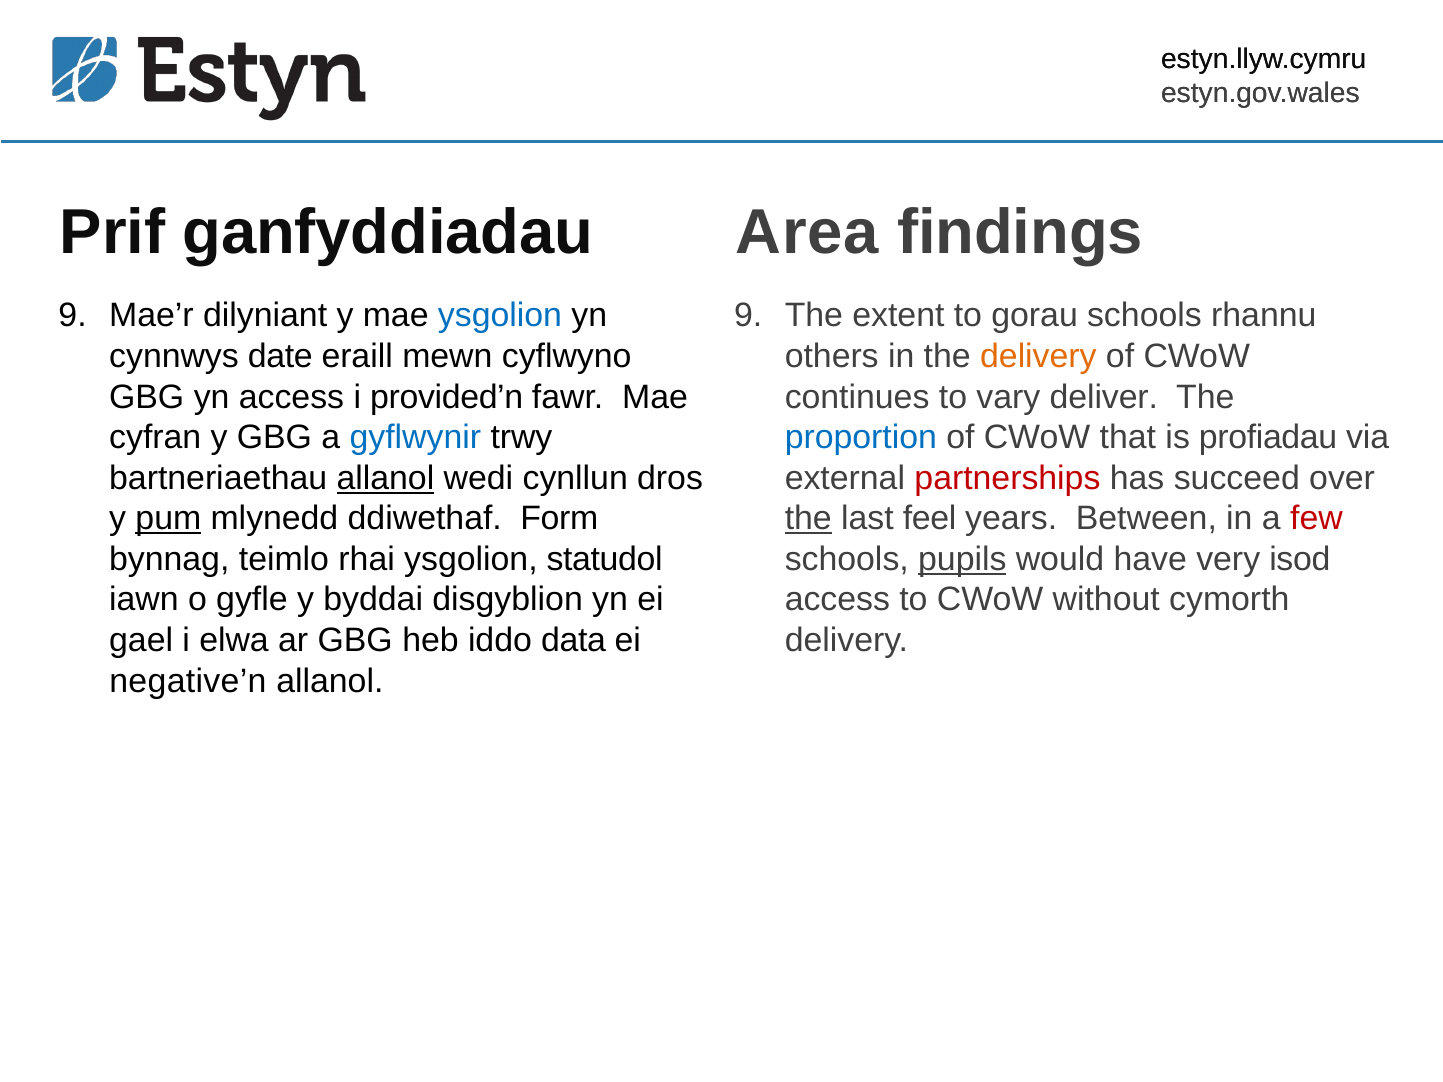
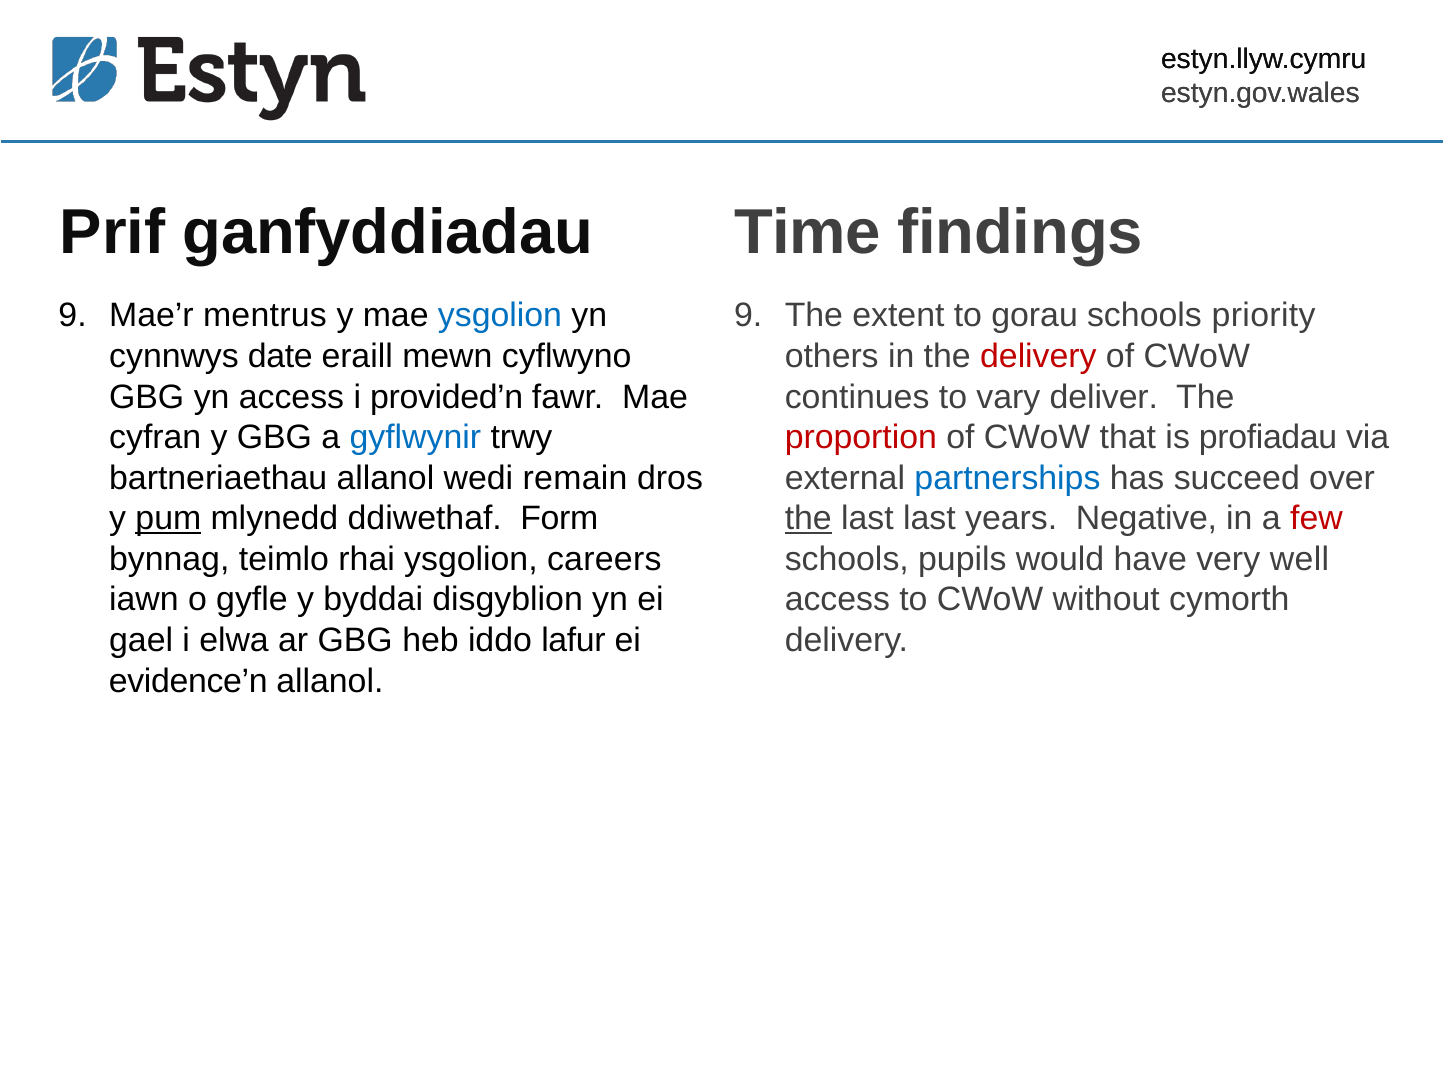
Area: Area -> Time (808, 233)
dilyniant: dilyniant -> mentrus (265, 316)
rhannu: rhannu -> priority (1264, 316)
delivery colour: orange -> red (1038, 356)
proportion colour: blue -> red (861, 438)
allanol underline: present -> none (385, 478)
cynllun: cynllun -> remain (575, 478)
partnerships colour: red -> blue (1007, 478)
last feel: feel -> last (929, 519)
Between: Between -> Negative (1146, 519)
statudol: statudol -> careers (604, 559)
pupils underline: present -> none (962, 559)
isod: isod -> well (1299, 559)
data: data -> lafur (573, 641)
negative’n: negative’n -> evidence’n (188, 681)
